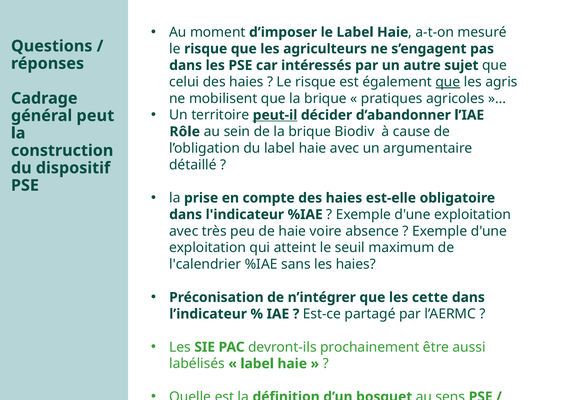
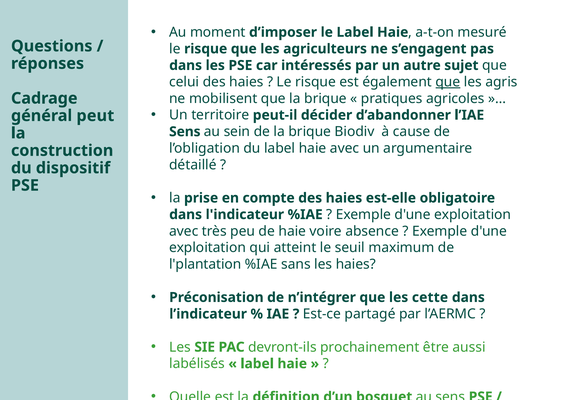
peut-il underline: present -> none (275, 115)
Rôle: Rôle -> Sens (185, 132)
l'calendrier: l'calendrier -> l'plantation (205, 264)
